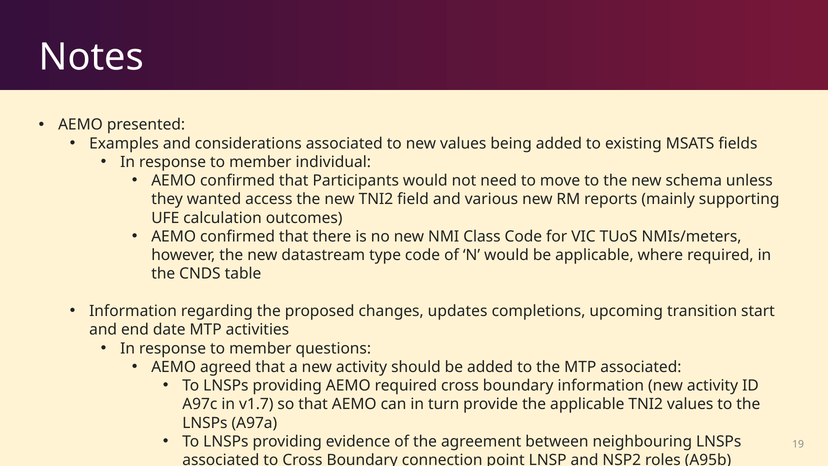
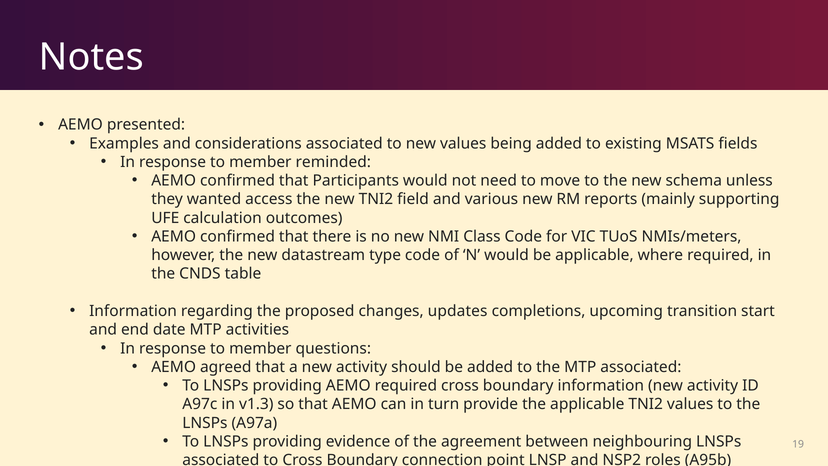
individual: individual -> reminded (333, 162)
v1.7: v1.7 -> v1.3 (256, 404)
